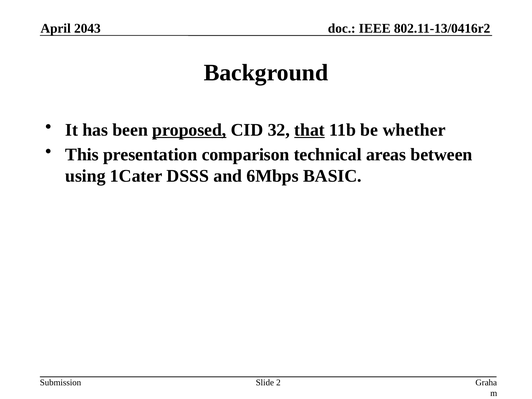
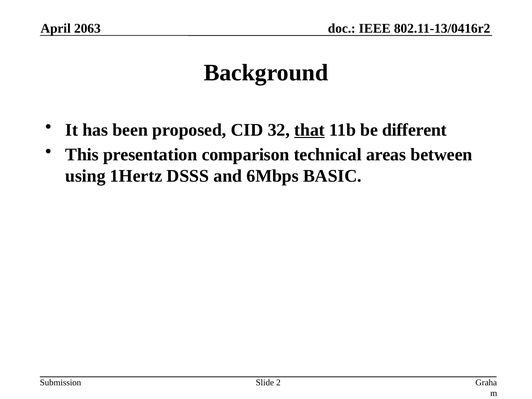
2043: 2043 -> 2063 (87, 28)
proposed underline: present -> none (189, 130)
whether: whether -> different (414, 130)
1Cater: 1Cater -> 1Hertz (136, 176)
